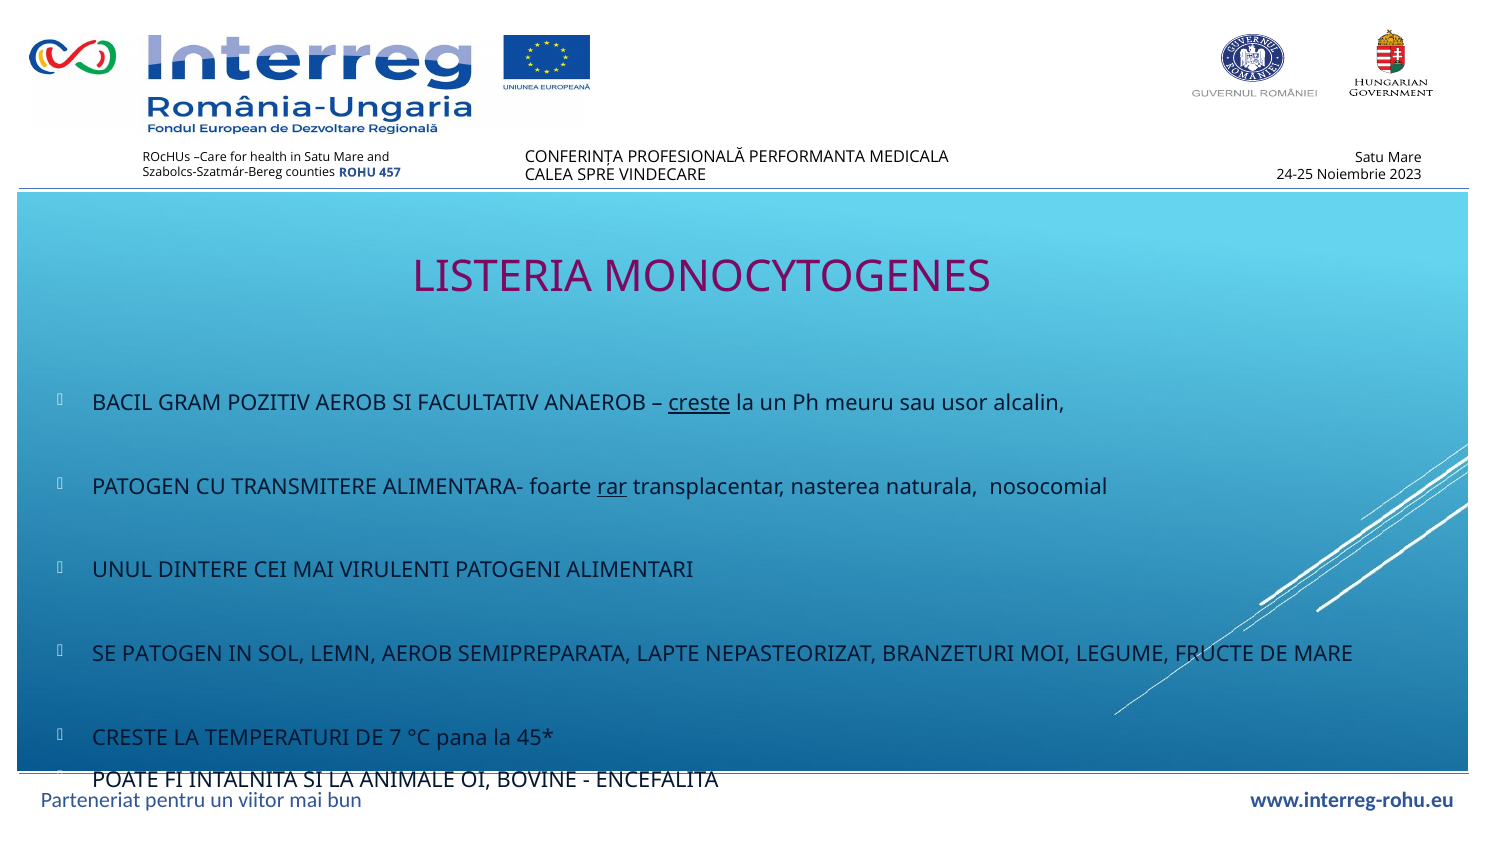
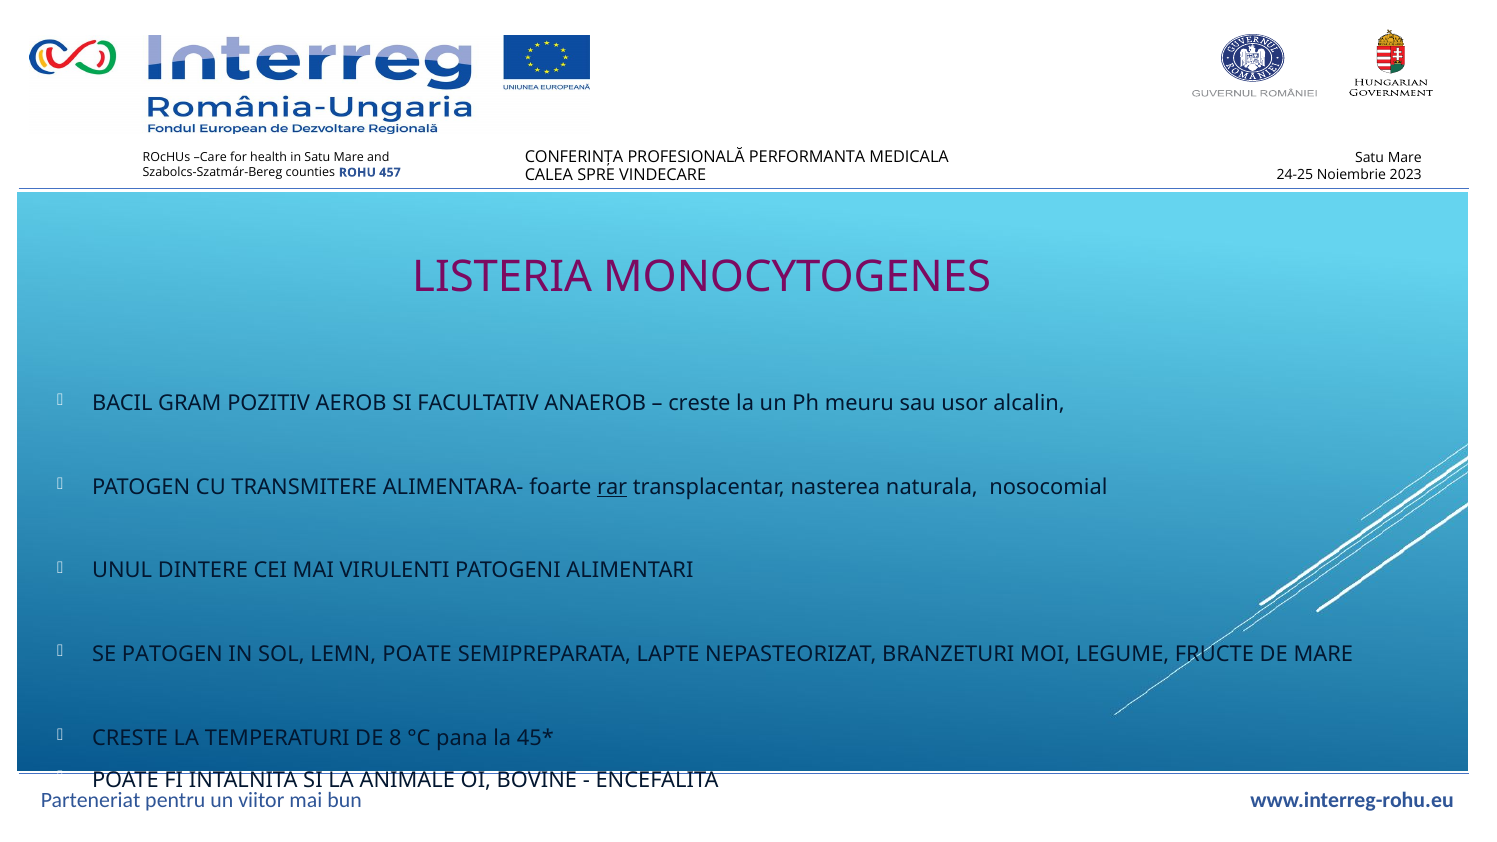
creste underline: present -> none (699, 404)
LEMN AEROB: AEROB -> POATE (417, 654)
7: 7 -> 8 (395, 738)
